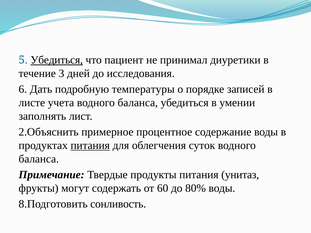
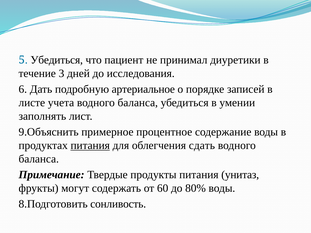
Убедиться underline: present -> none (57, 60)
температуры: температуры -> артериальное (143, 89)
2.Объяснить: 2.Объяснить -> 9.Объяснить (49, 132)
суток: суток -> сдать (202, 146)
